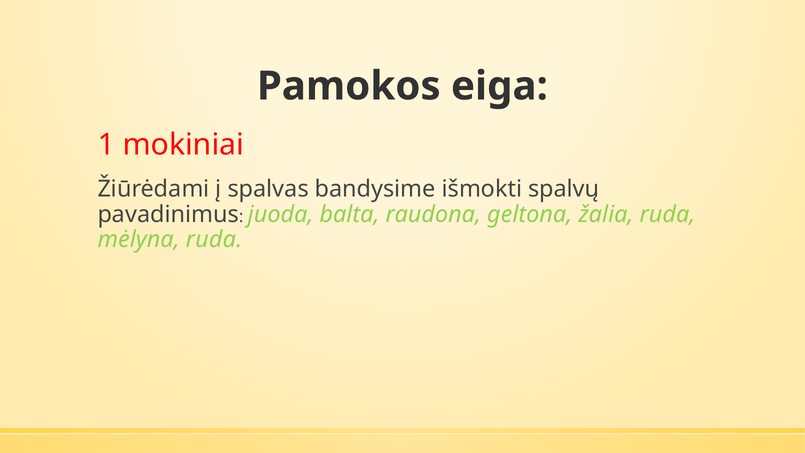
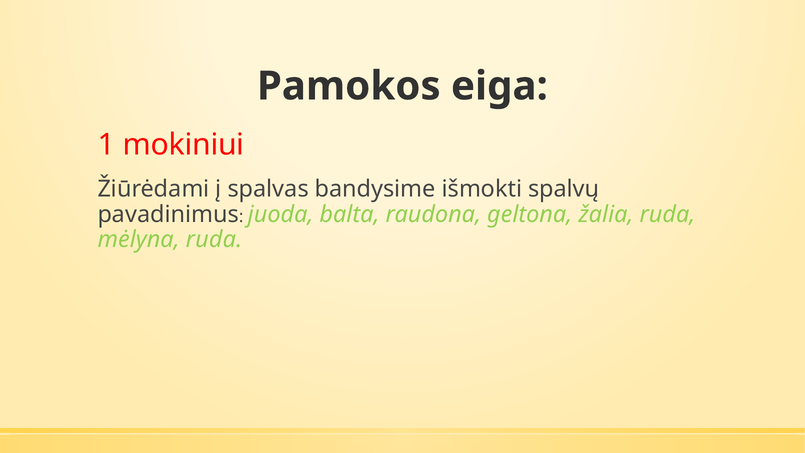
mokiniai: mokiniai -> mokiniui (183, 145)
